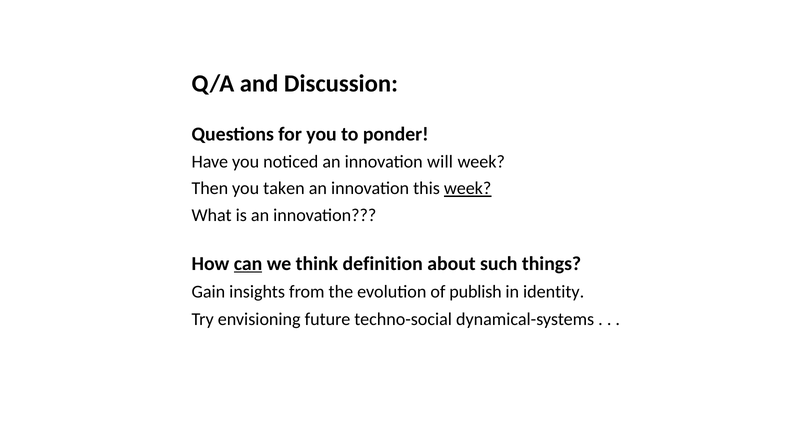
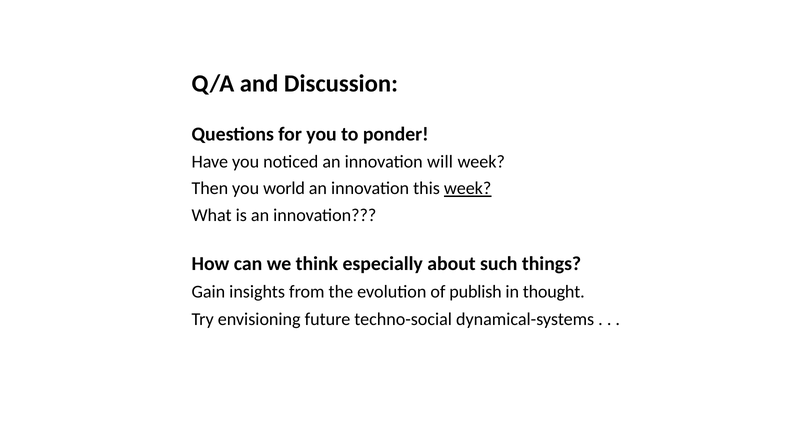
taken: taken -> world (284, 189)
can underline: present -> none (248, 264)
definition: definition -> especially (383, 264)
identity: identity -> thought (554, 292)
